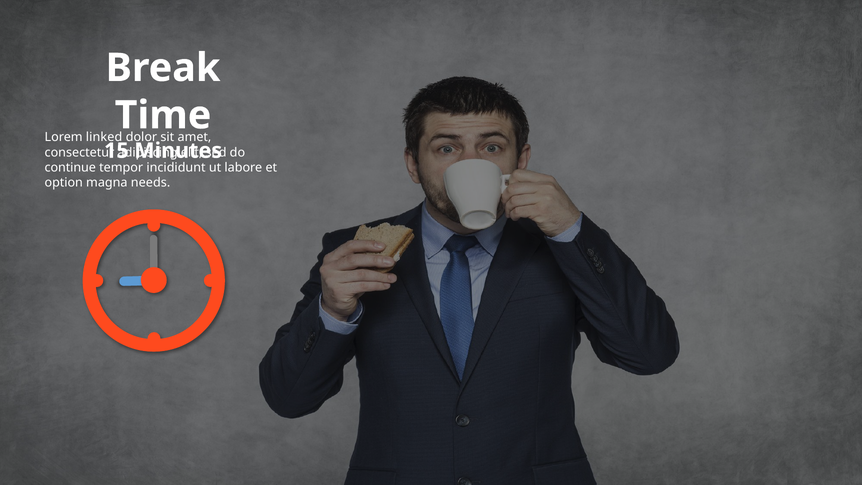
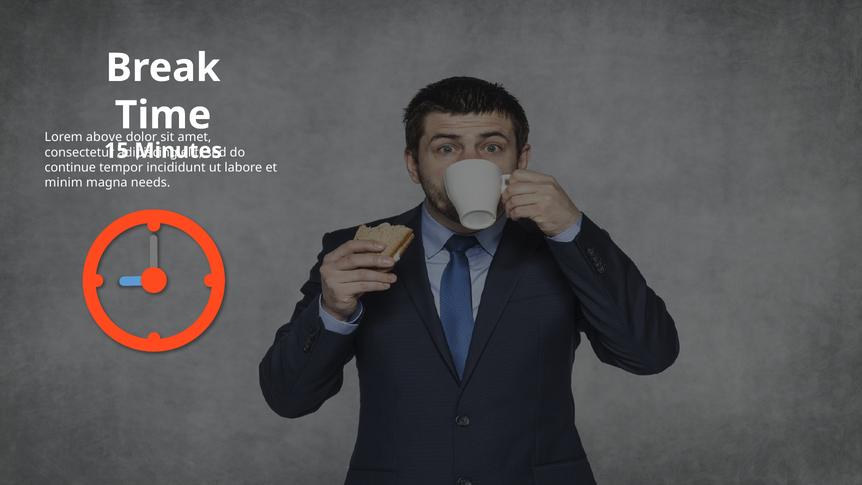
linked: linked -> above (104, 137)
option: option -> minim (64, 183)
